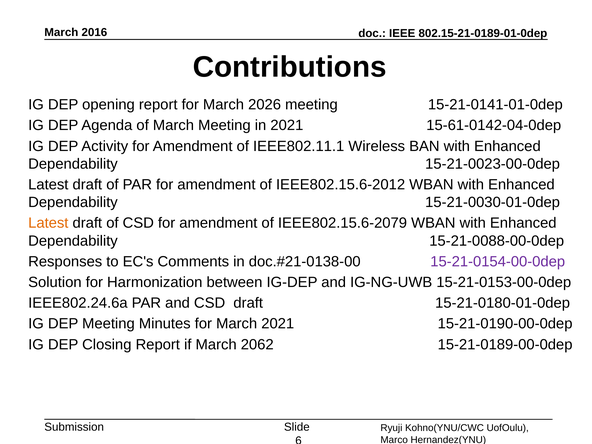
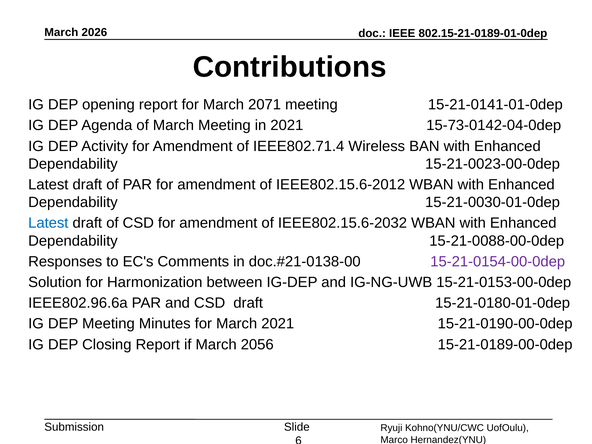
2016: 2016 -> 2026 (94, 32)
2026: 2026 -> 2071 (265, 105)
15-61-0142-04-0dep: 15-61-0142-04-0dep -> 15-73-0142-04-0dep (494, 125)
IEEE802.11.1: IEEE802.11.1 -> IEEE802.71.4 (299, 146)
Latest colour: orange -> blue (48, 223)
IEEE802.15.6-2079: IEEE802.15.6-2079 -> IEEE802.15.6-2032 (342, 223)
IEEE802.24.6a: IEEE802.24.6a -> IEEE802.96.6a (78, 303)
2062: 2062 -> 2056 (257, 344)
